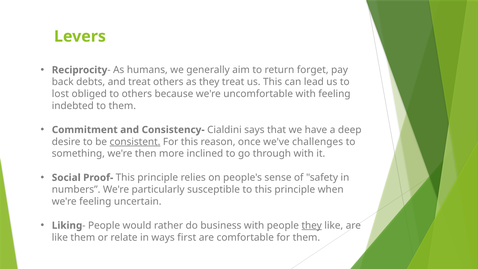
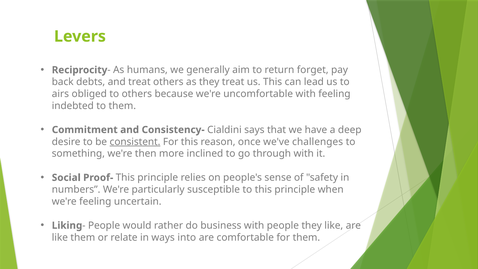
lost: lost -> airs (60, 94)
they underline: present -> none (312, 225)
first: first -> into (187, 237)
